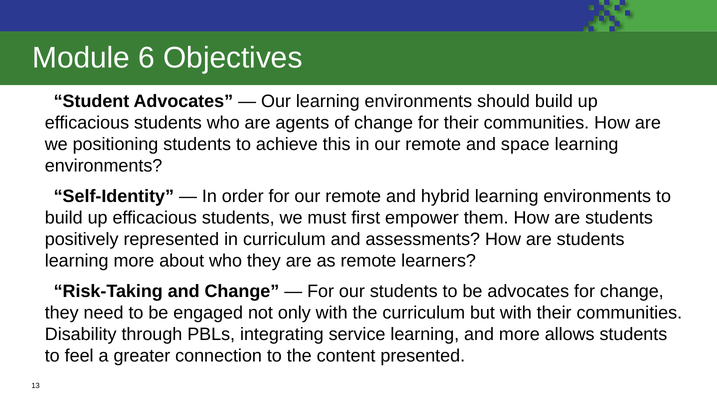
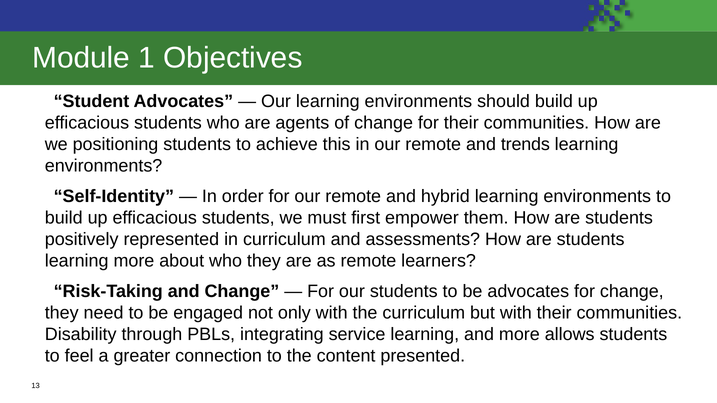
6: 6 -> 1 (147, 58)
space: space -> trends (525, 145)
